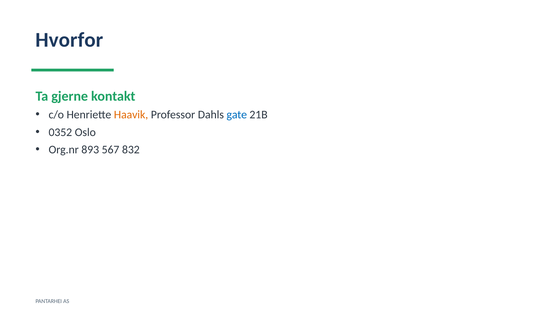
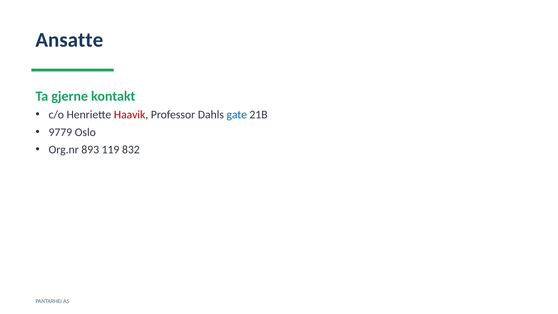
Hvorfor: Hvorfor -> Ansatte (69, 40)
Haavik colour: orange -> red (131, 115)
0352: 0352 -> 9779 (60, 132)
567: 567 -> 119 (111, 150)
